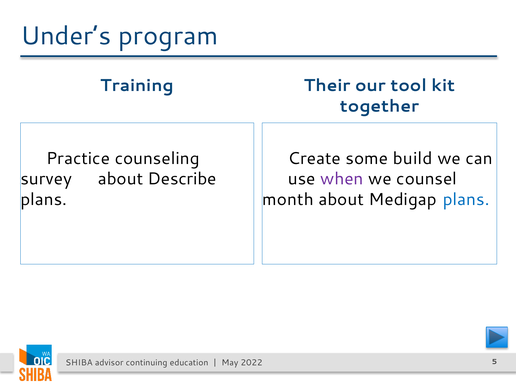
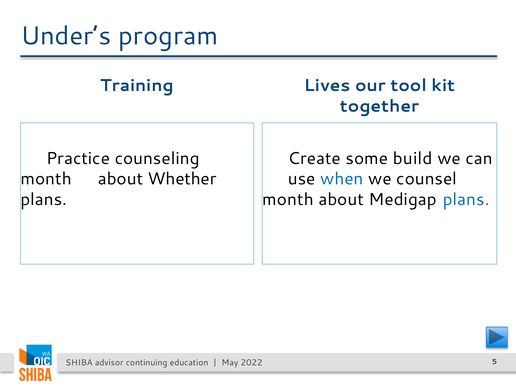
Their: Their -> Lives (327, 86)
survey: survey -> month (46, 179)
Describe: Describe -> Whether (182, 179)
when colour: purple -> blue (342, 179)
